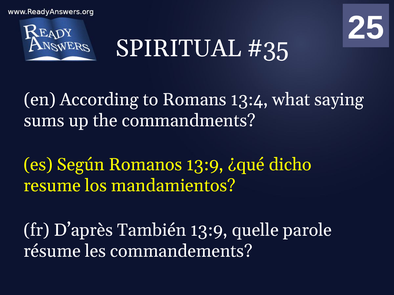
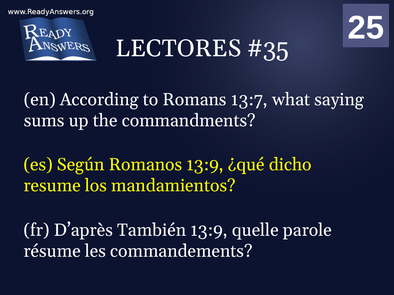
SPIRITUAL: SPIRITUAL -> LECTORES (178, 49)
13:4: 13:4 -> 13:7 (249, 100)
